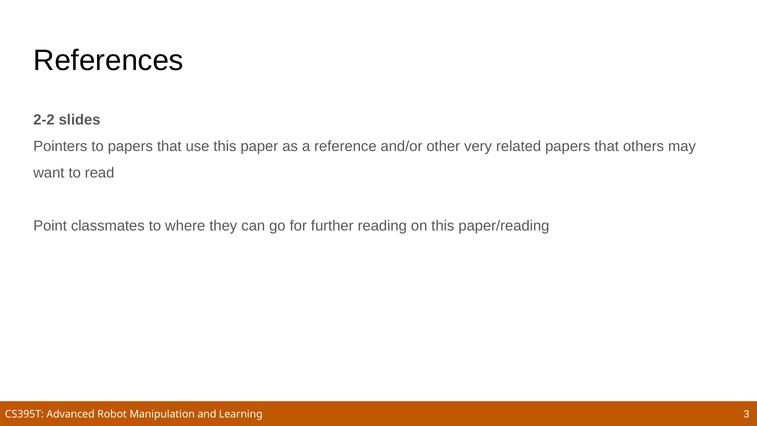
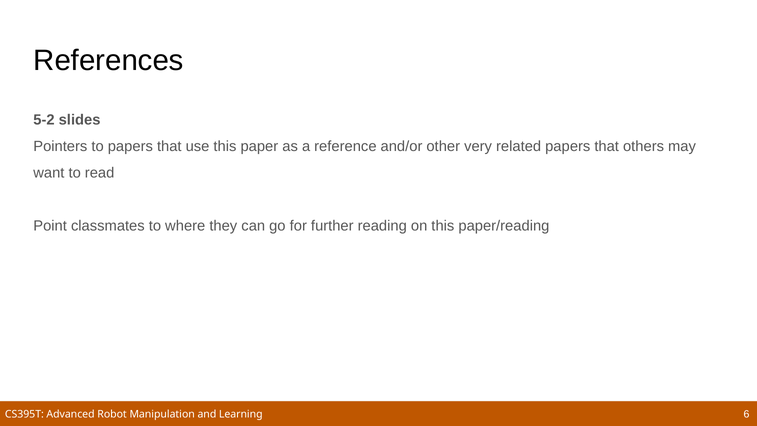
2-2: 2-2 -> 5-2 (44, 120)
3: 3 -> 6 (747, 414)
